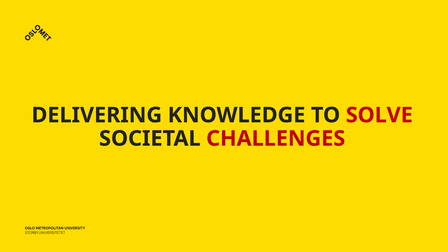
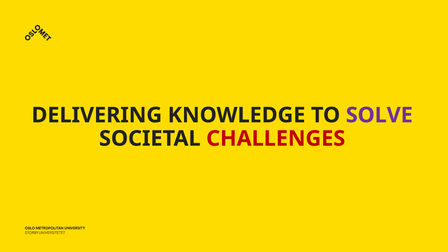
SOLVE colour: red -> purple (379, 115)
